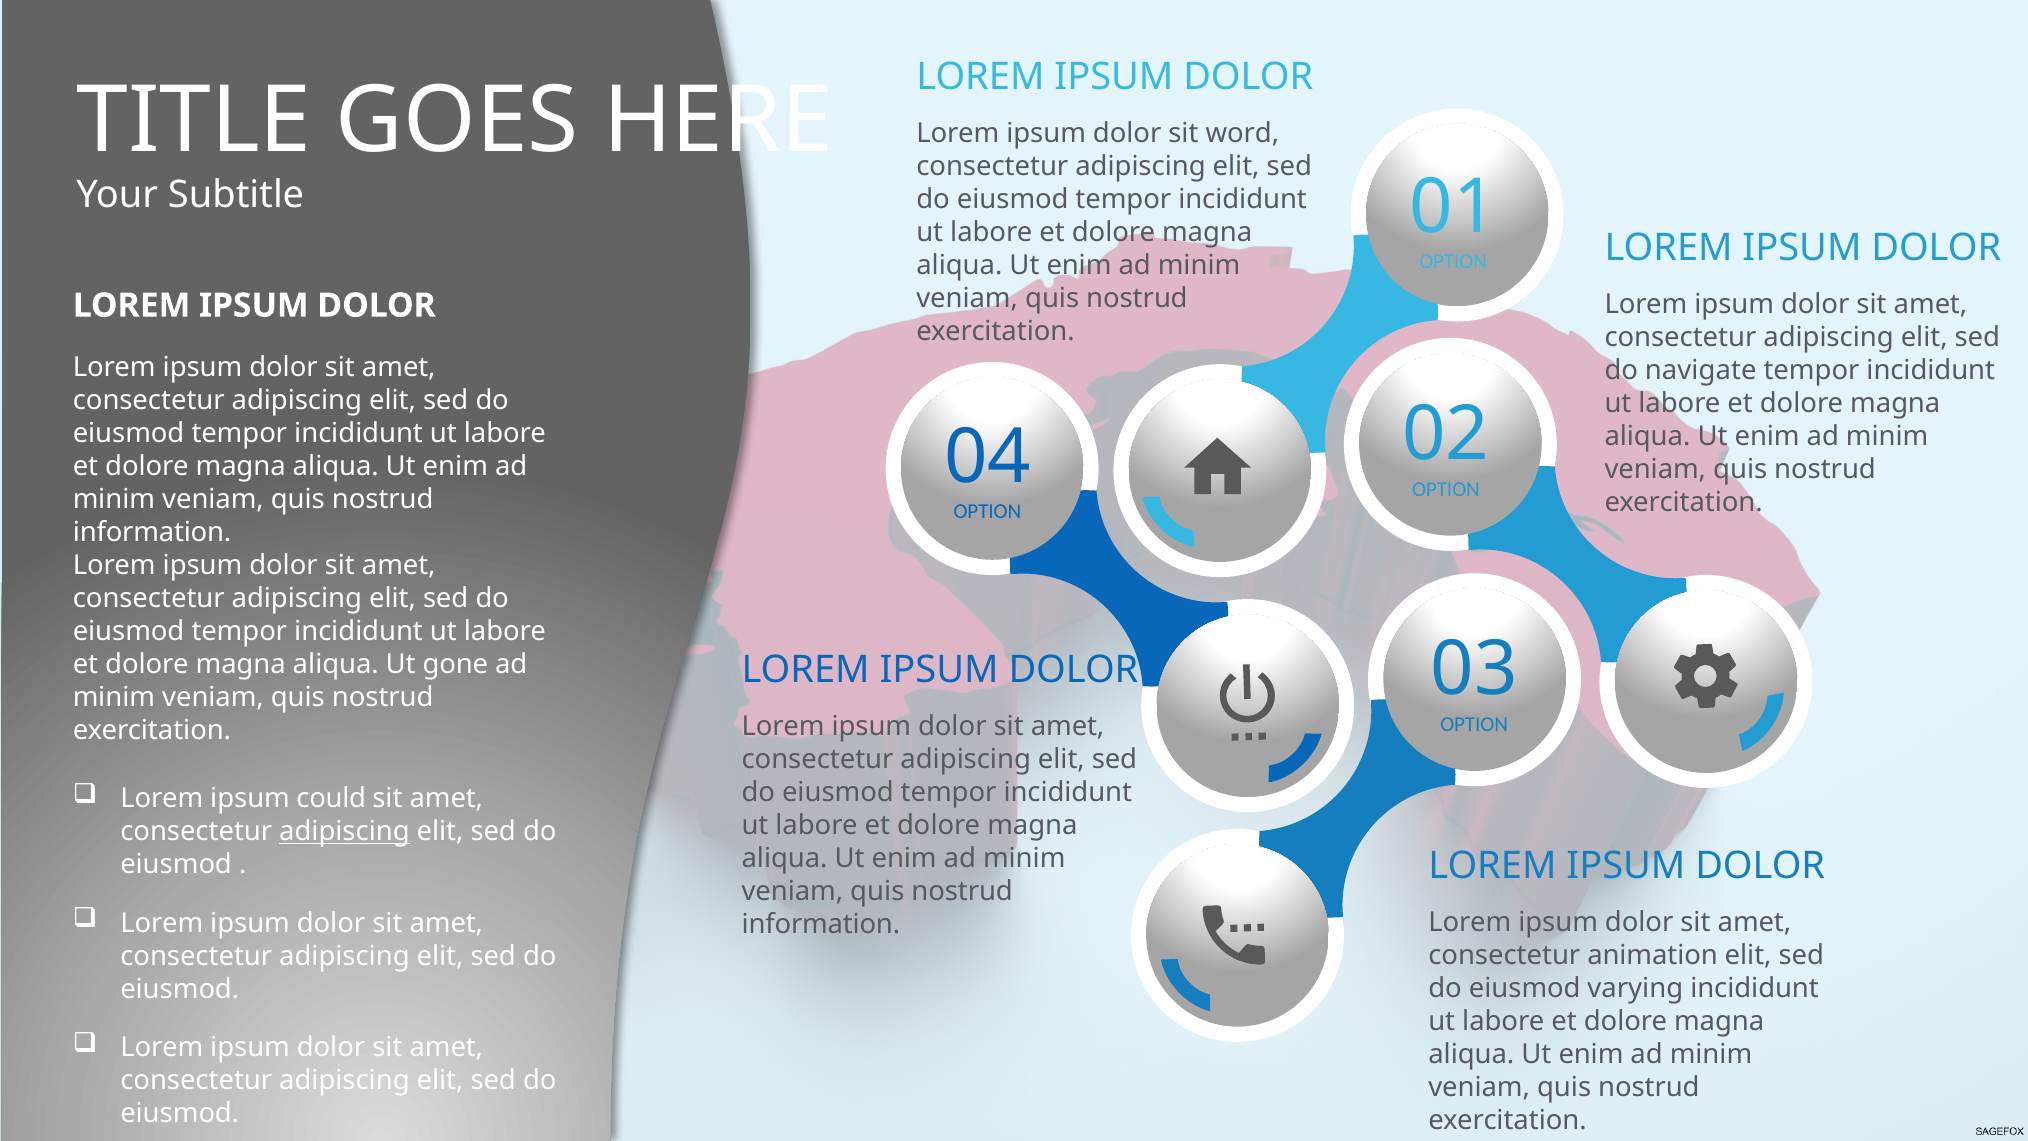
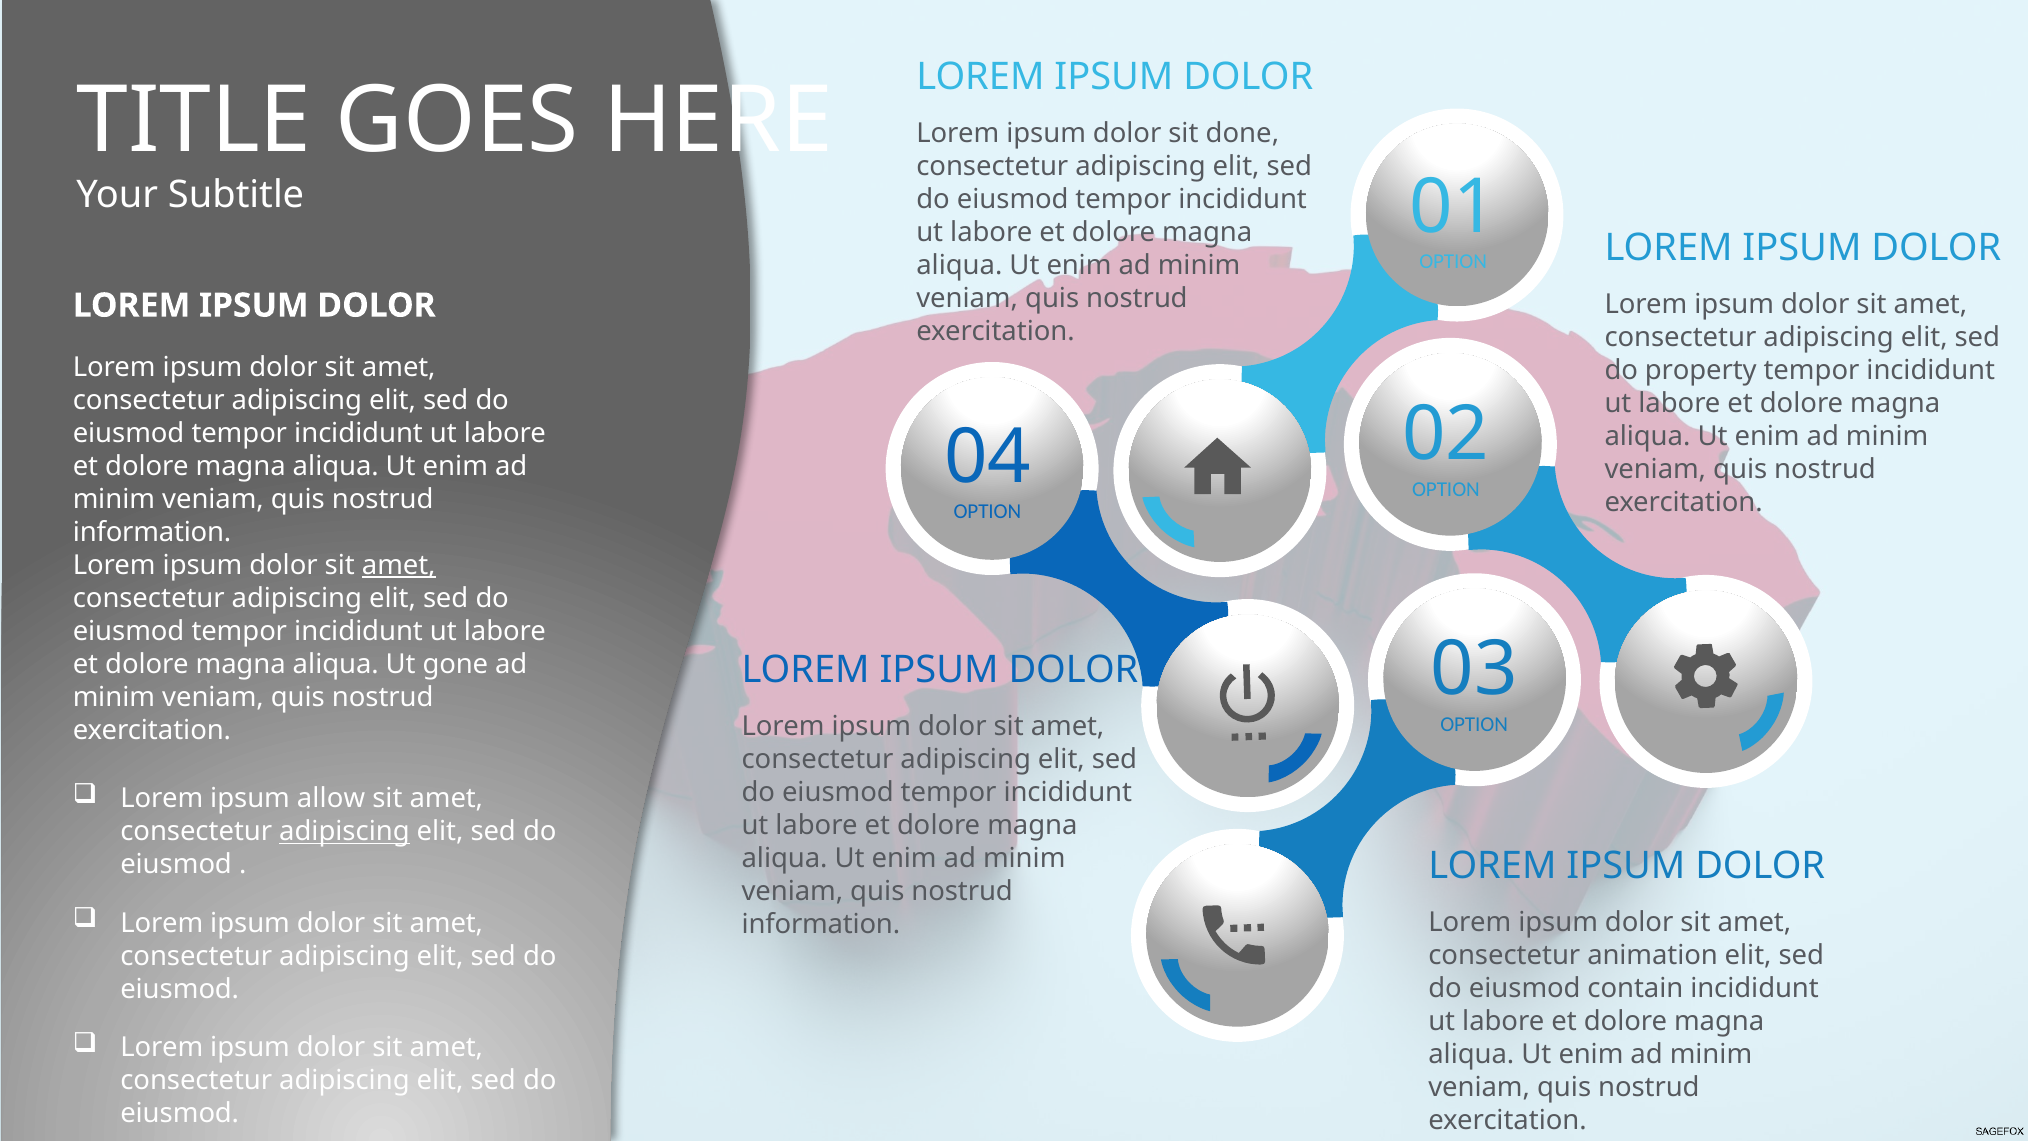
word: word -> done (1242, 133)
navigate: navigate -> property (1701, 370)
amet underline: none -> present (399, 565)
could: could -> allow (331, 799)
varying: varying -> contain (1635, 988)
